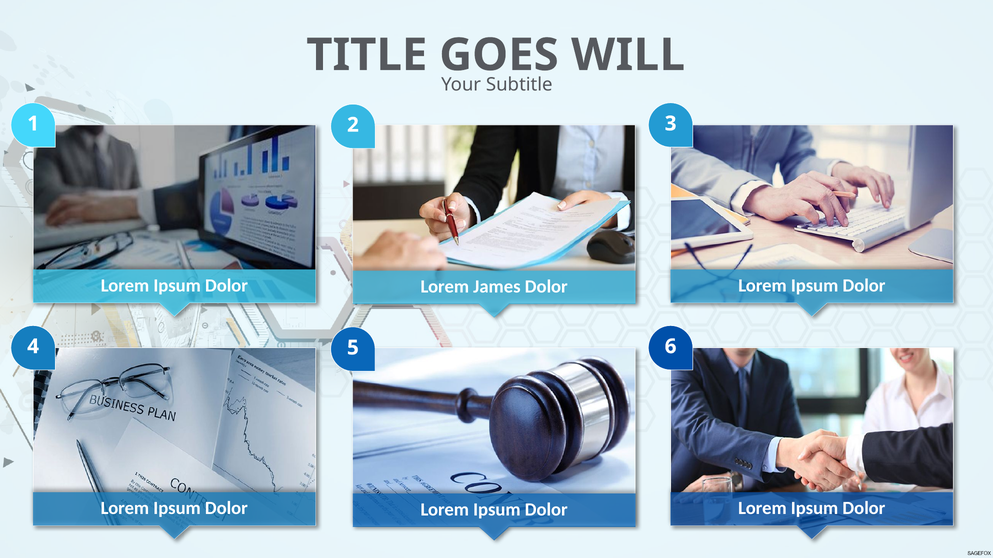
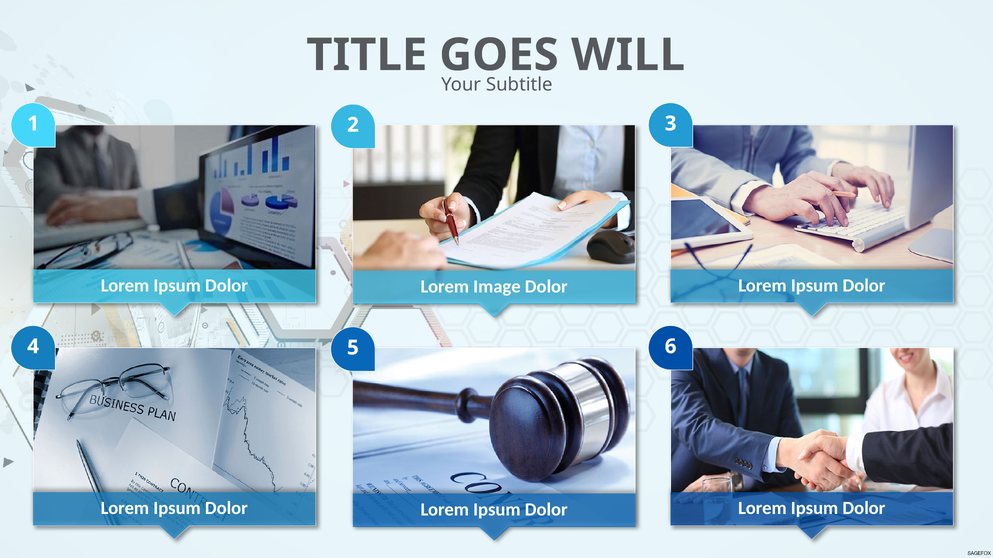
James: James -> Image (497, 287)
